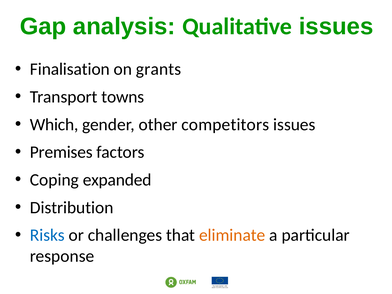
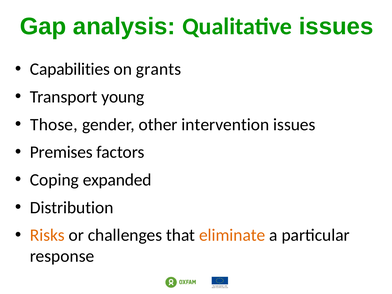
Finalisation: Finalisation -> Capabilities (70, 69)
towns: towns -> young (123, 97)
Which: Which -> Those (54, 125)
competitors: competitors -> intervention (225, 125)
Risks colour: blue -> orange (47, 235)
